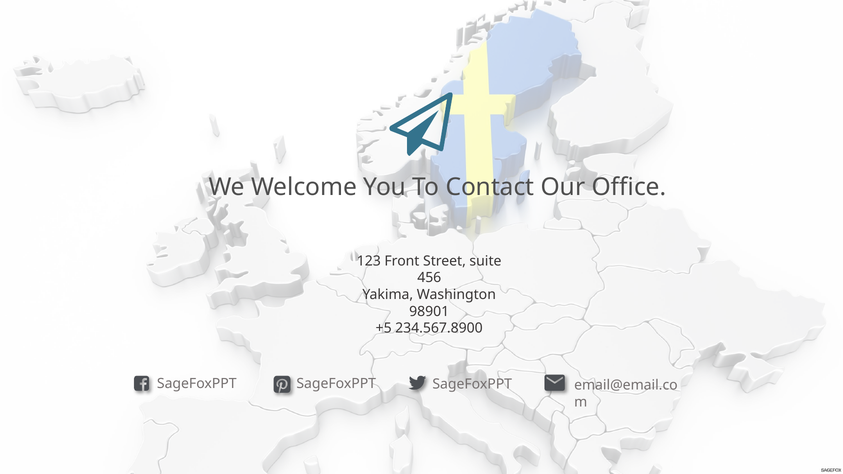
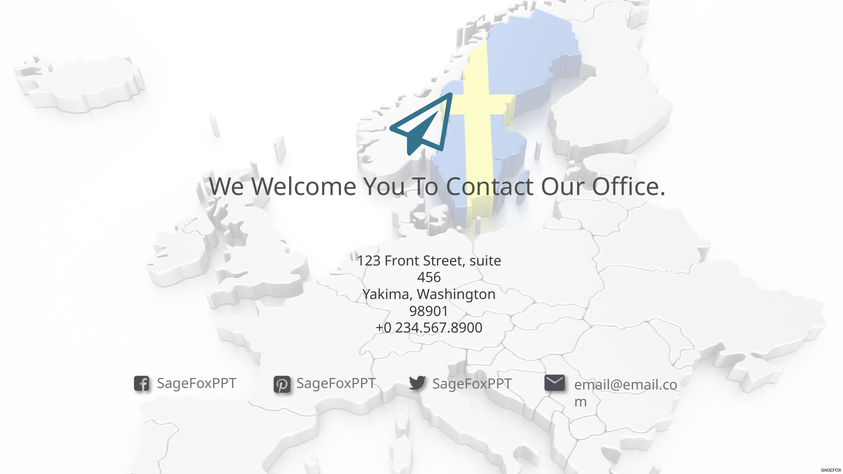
+5: +5 -> +0 (384, 328)
